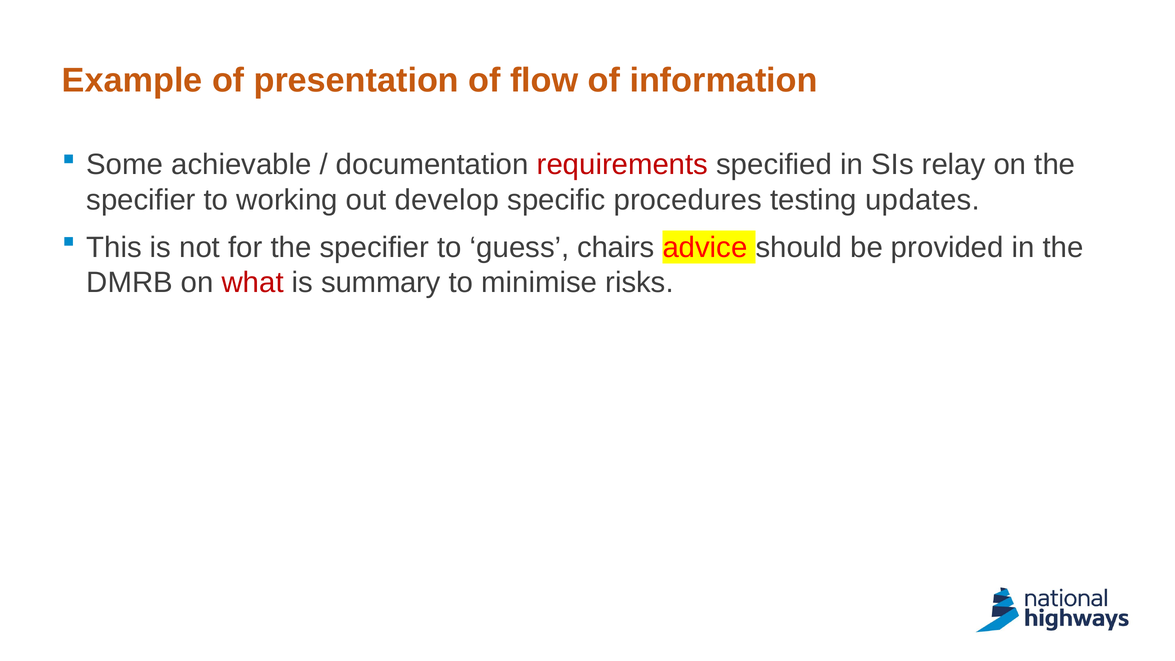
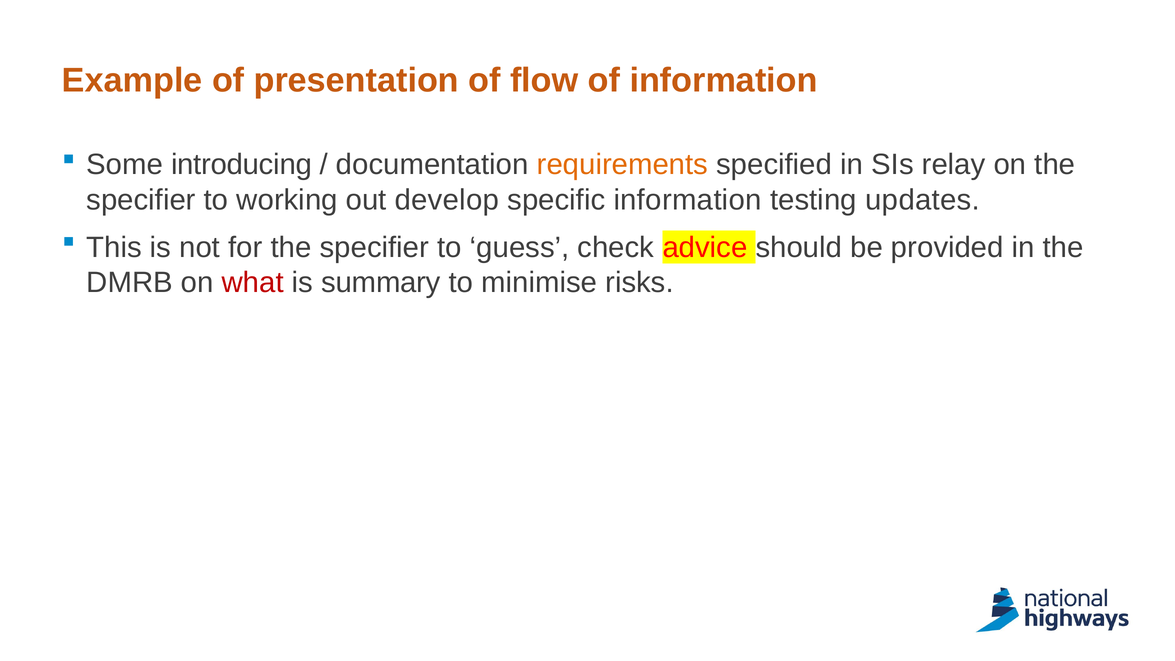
achievable: achievable -> introducing (242, 165)
requirements colour: red -> orange (622, 165)
specific procedures: procedures -> information (688, 200)
chairs: chairs -> check (616, 247)
